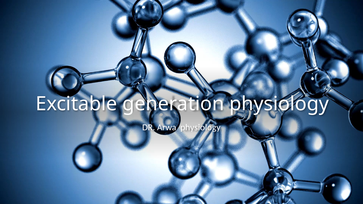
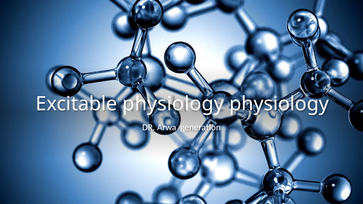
Excitable generation: generation -> physiology (173, 104)
Arwa physiology: physiology -> generation (201, 127)
